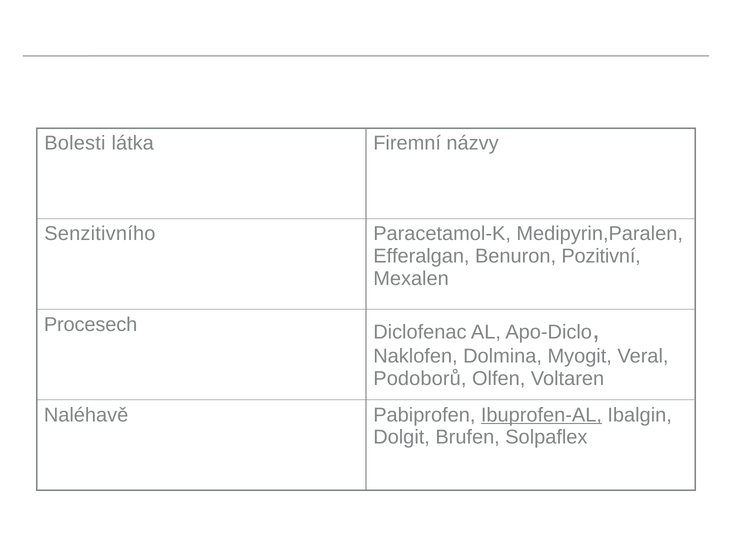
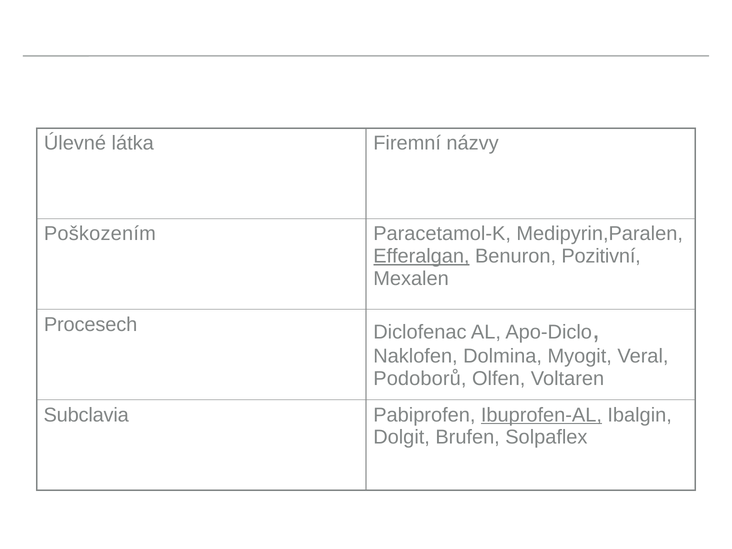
Bolesti: Bolesti -> Úlevné (75, 143)
Senzitivního: Senzitivního -> Poškozením (100, 234)
Efferalgan underline: none -> present (421, 256)
Naléhavě: Naléhavě -> Subclavia (86, 415)
